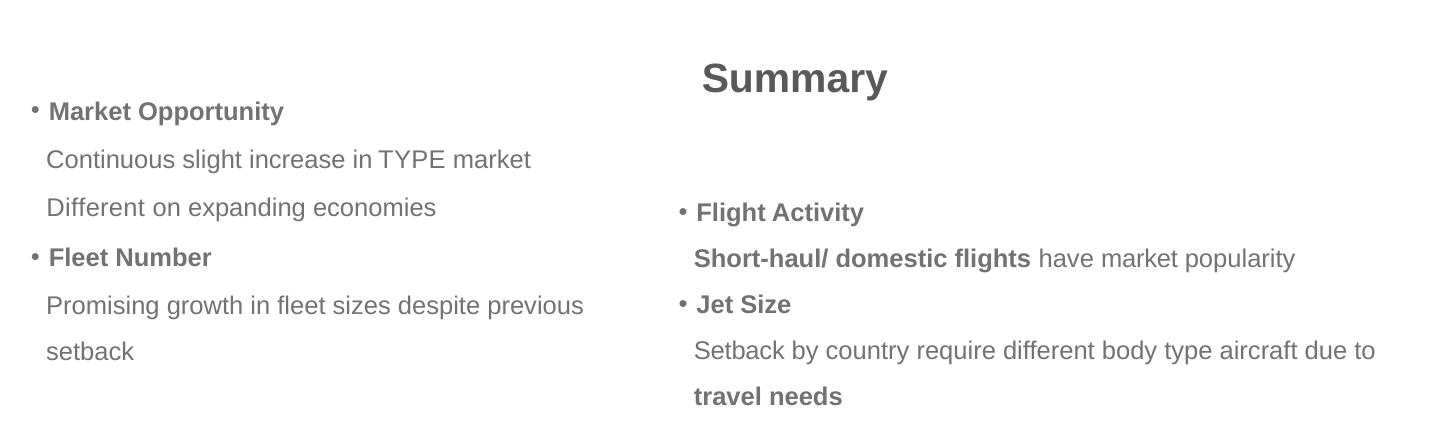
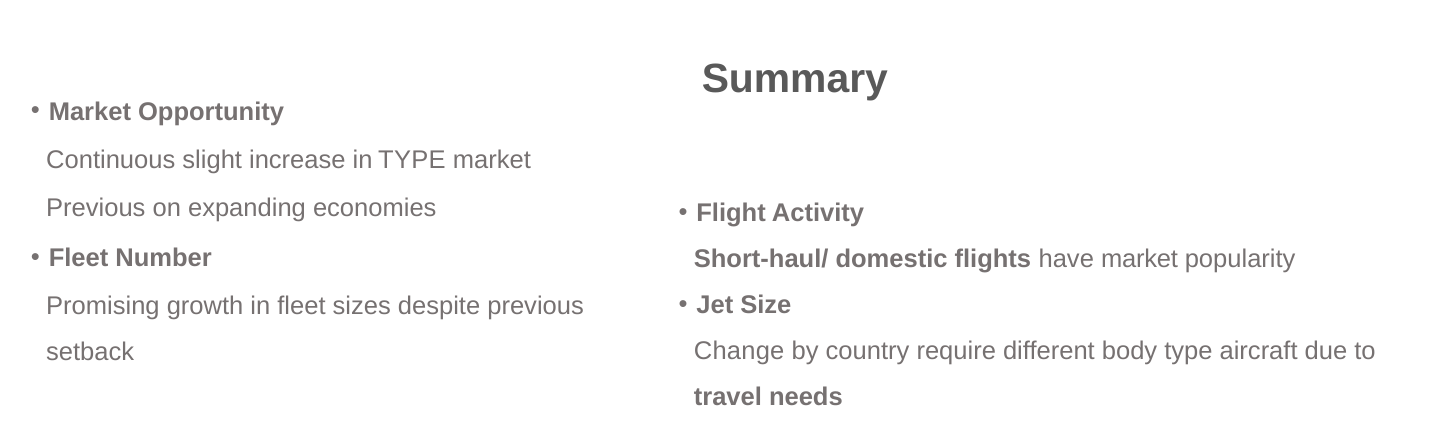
Different: Different -> Previous (96, 208)
Setback: Setback -> Change (739, 351)
